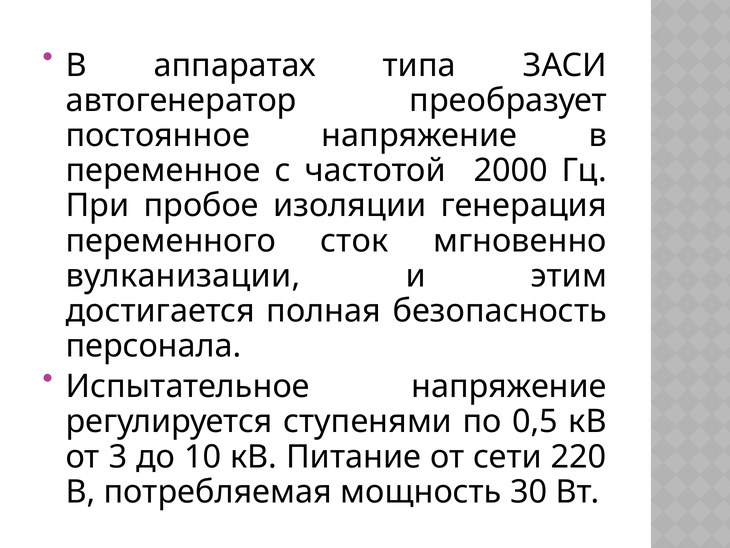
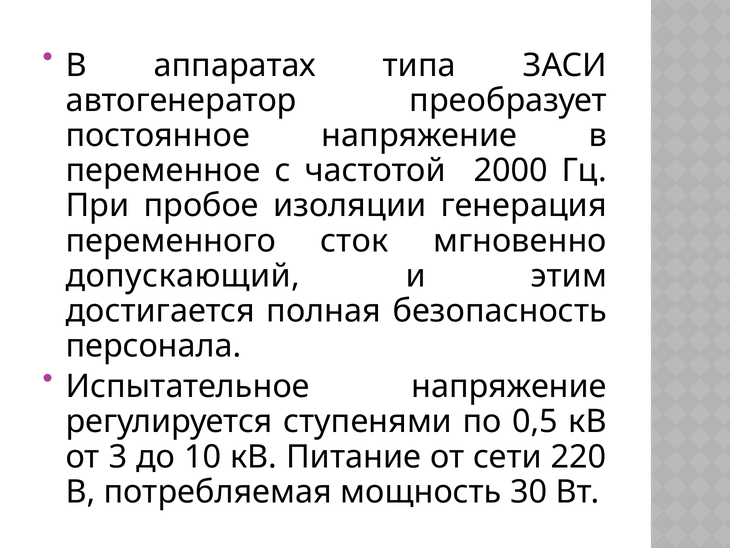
вулканизации: вулканизации -> допускающий (183, 276)
